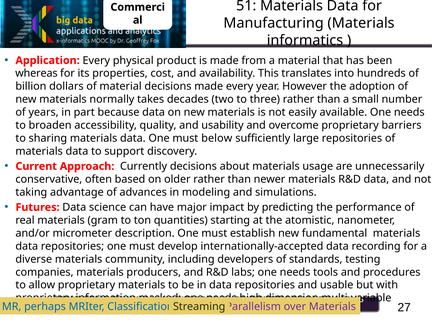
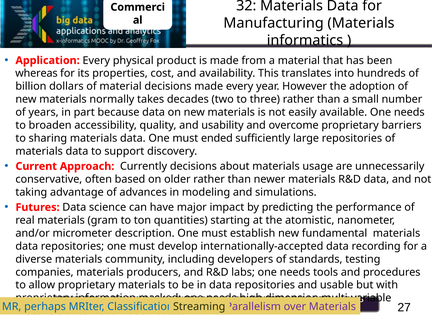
51: 51 -> 32 (246, 6)
below: below -> ended (217, 138)
